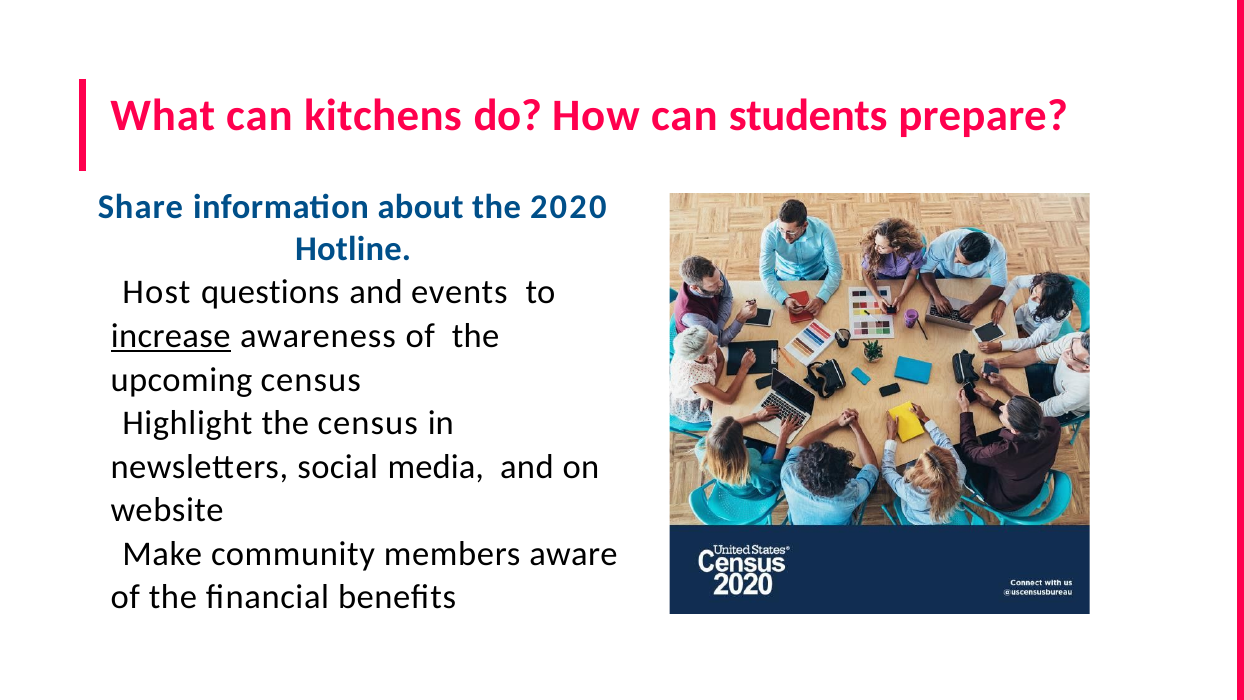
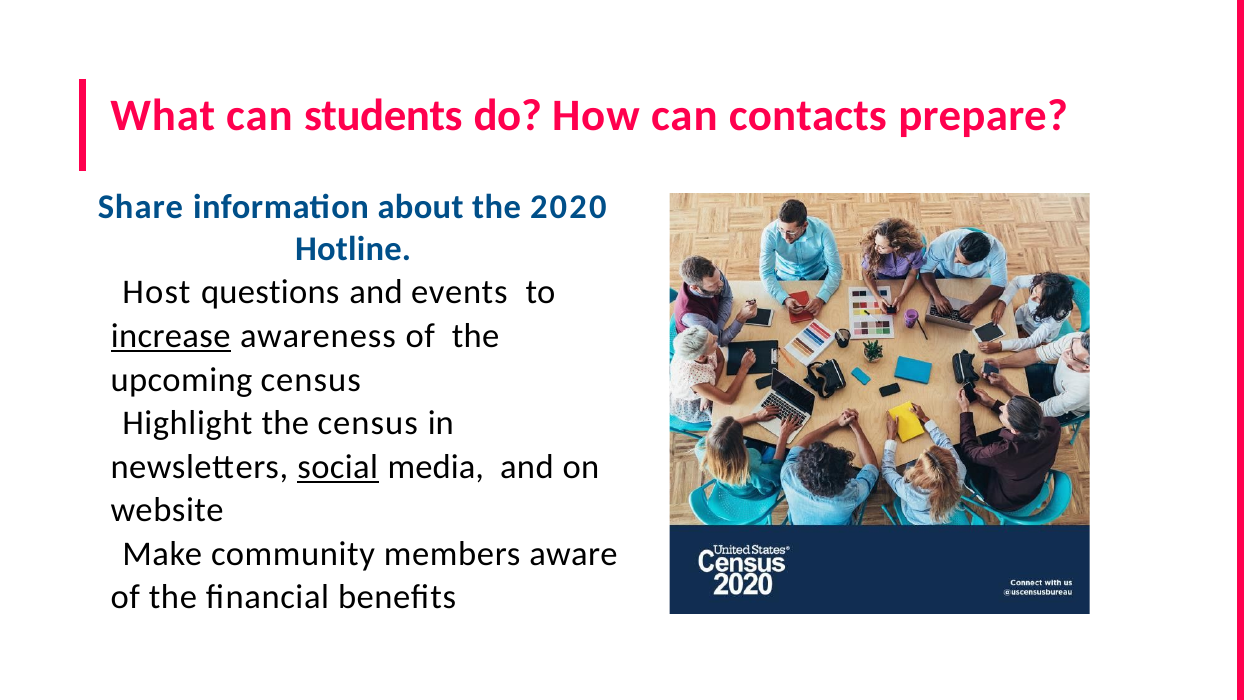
kitchens: kitchens -> students (383, 115)
students: students -> contacts (808, 115)
social underline: none -> present (338, 467)
